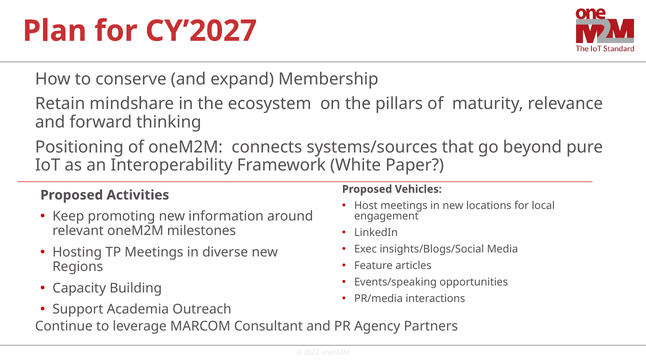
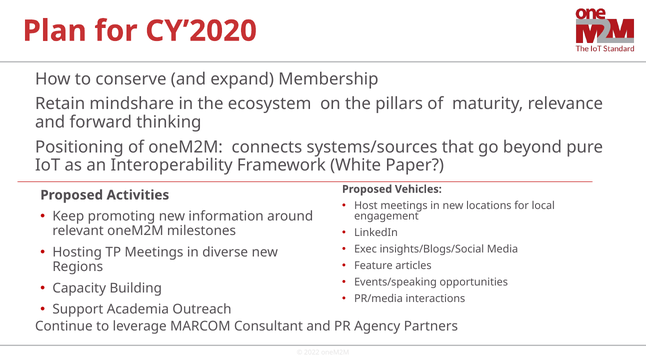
CY’2027: CY’2027 -> CY’2020 (201, 31)
